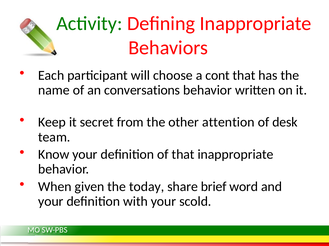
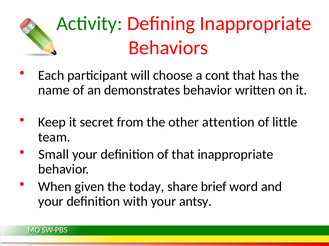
conversations: conversations -> demonstrates (142, 90)
desk: desk -> little (285, 123)
Know: Know -> Small (54, 155)
scold: scold -> antsy (195, 202)
